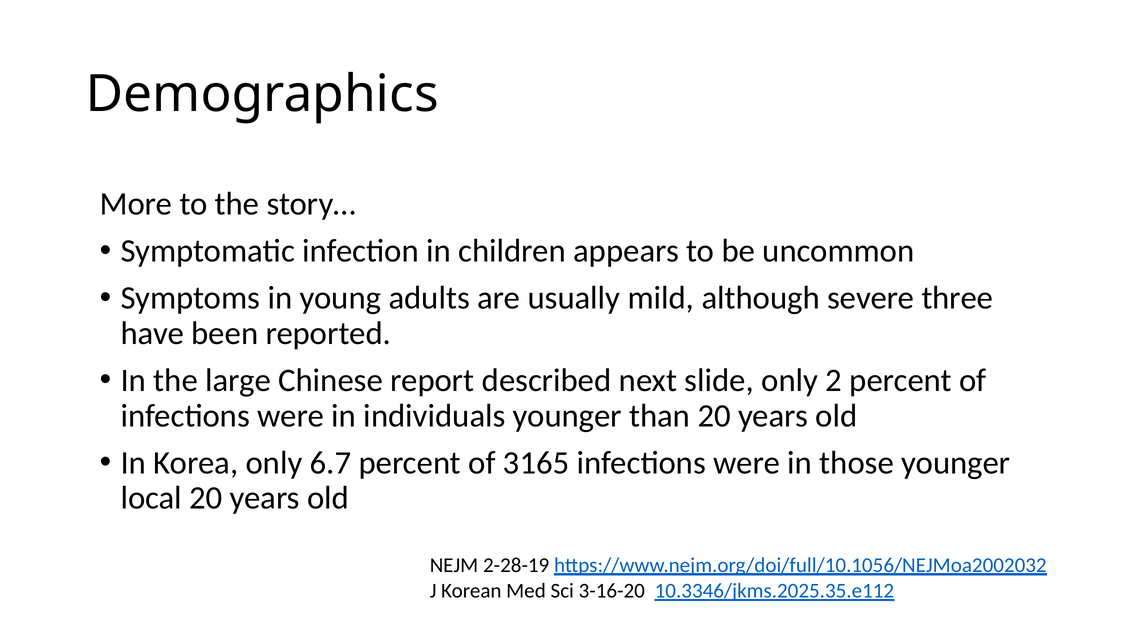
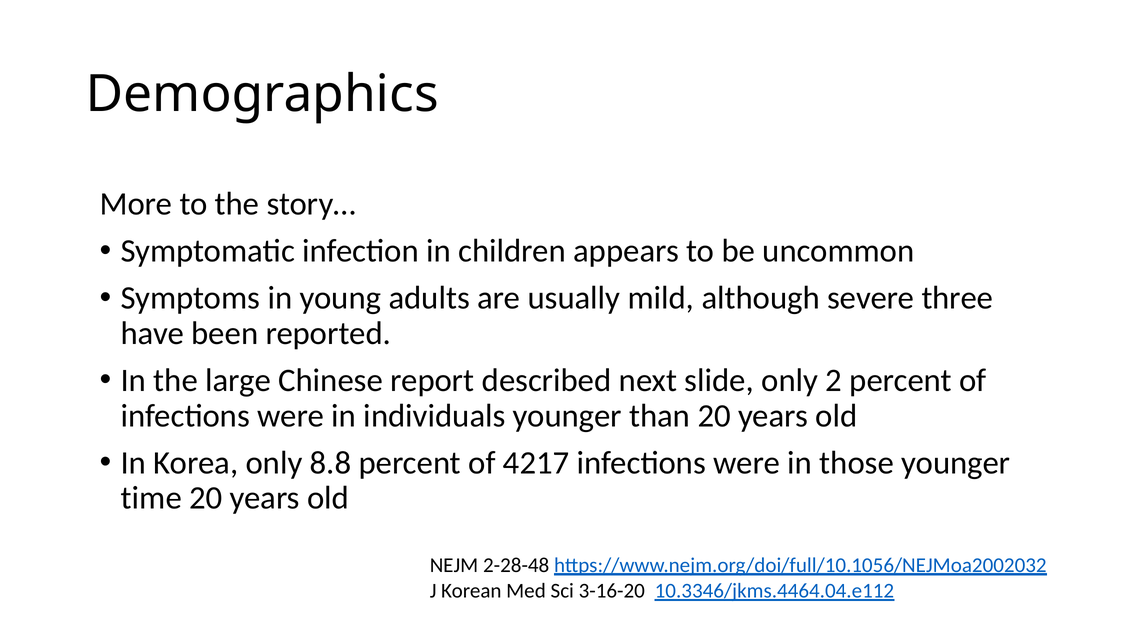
6.7: 6.7 -> 8.8 (330, 463)
3165: 3165 -> 4217 (536, 463)
local: local -> time (151, 498)
2-28-19: 2-28-19 -> 2-28-48 (516, 565)
10.3346/jkms.2025.35.e112: 10.3346/jkms.2025.35.e112 -> 10.3346/jkms.4464.04.e112 (774, 591)
